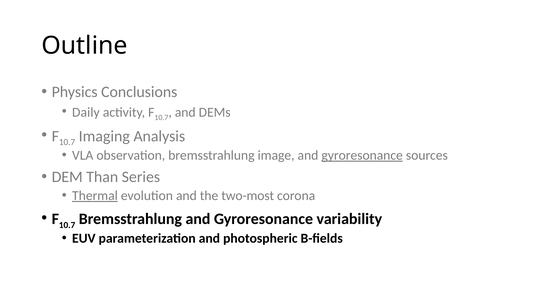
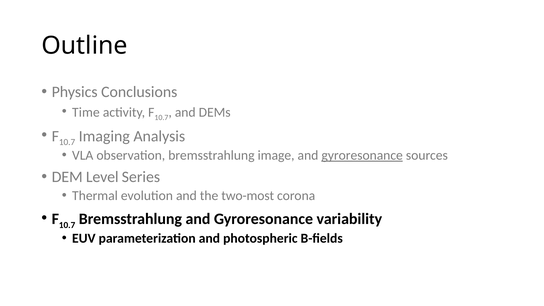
Daily: Daily -> Time (86, 112)
Than: Than -> Level (102, 177)
Thermal underline: present -> none (95, 196)
